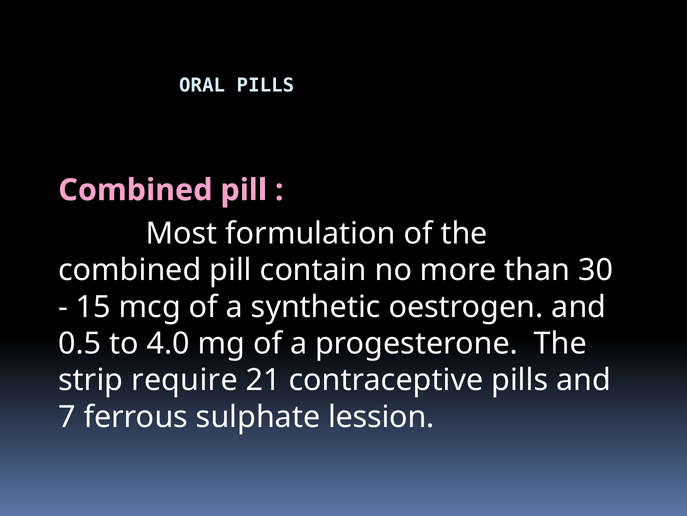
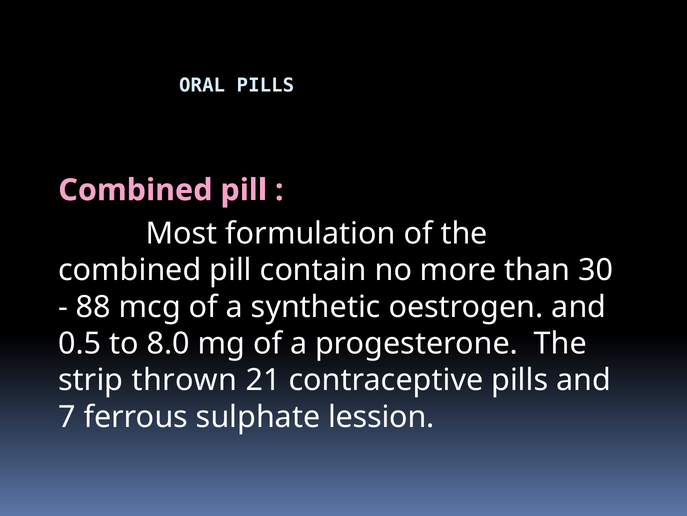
15: 15 -> 88 (93, 306)
4.0: 4.0 -> 8.0 (168, 343)
require: require -> thrown (184, 380)
